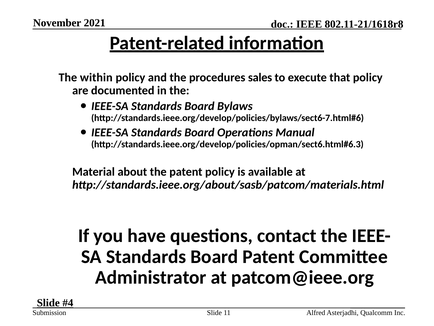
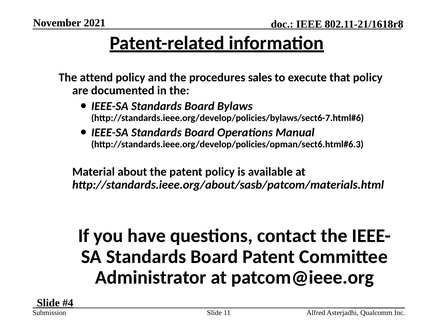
within: within -> attend (96, 77)
